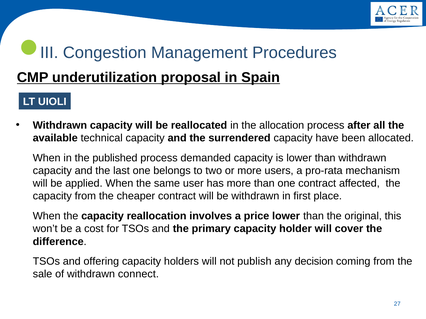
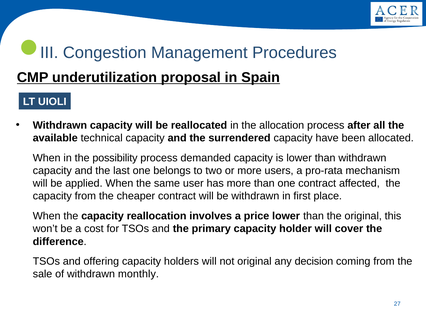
published: published -> possibility (115, 158)
not publish: publish -> original (254, 262)
connect: connect -> monthly (138, 275)
